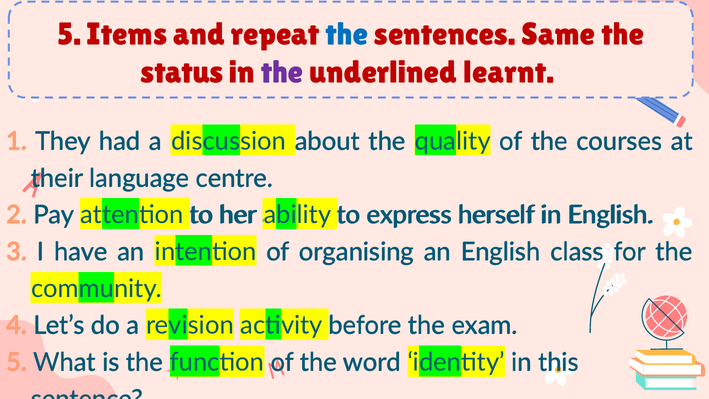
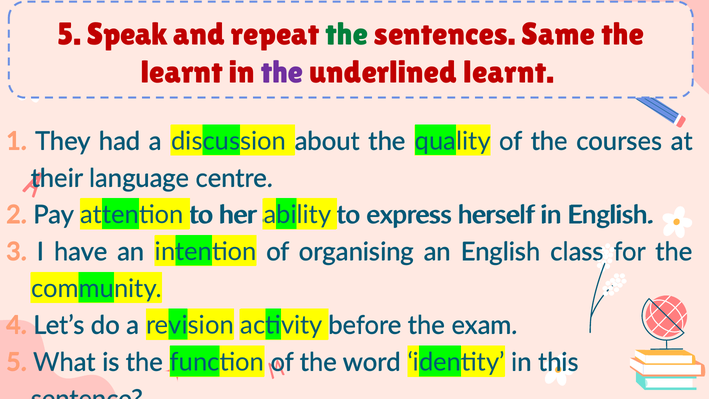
Items: Items -> Speak (127, 35)
the colour: blue -> green (347, 35)
status: status -> learnt (182, 72)
